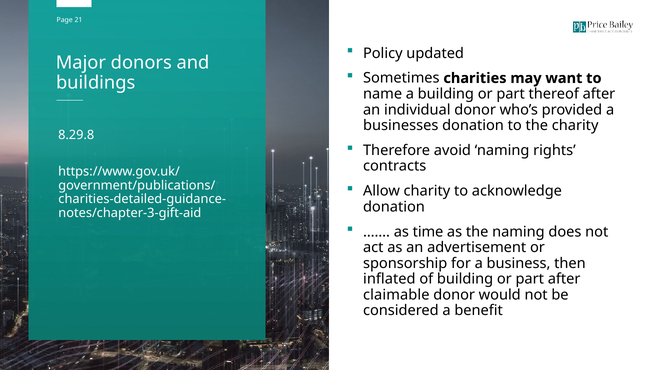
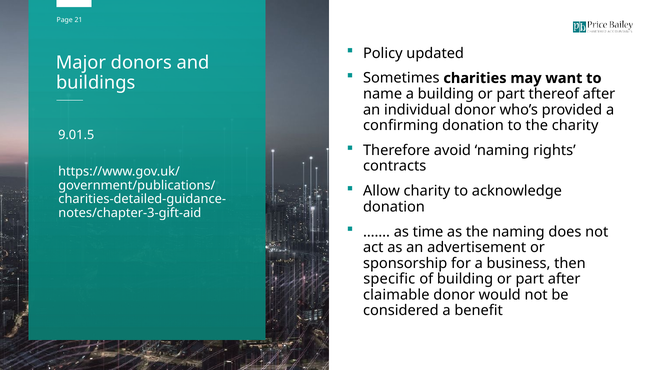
businesses: businesses -> confirming (401, 126)
8.29.8: 8.29.8 -> 9.01.5 (76, 135)
inflated: inflated -> specific (389, 279)
